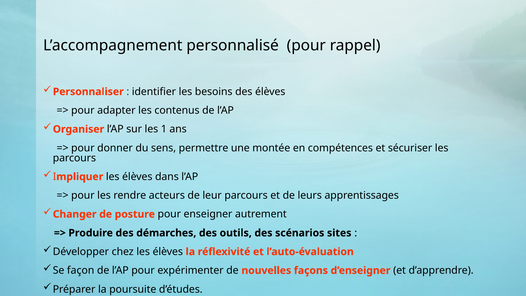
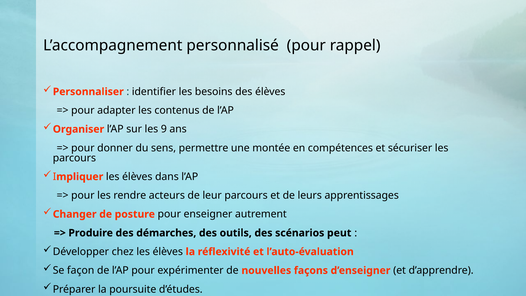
1: 1 -> 9 (164, 129)
sites: sites -> peut (339, 233)
